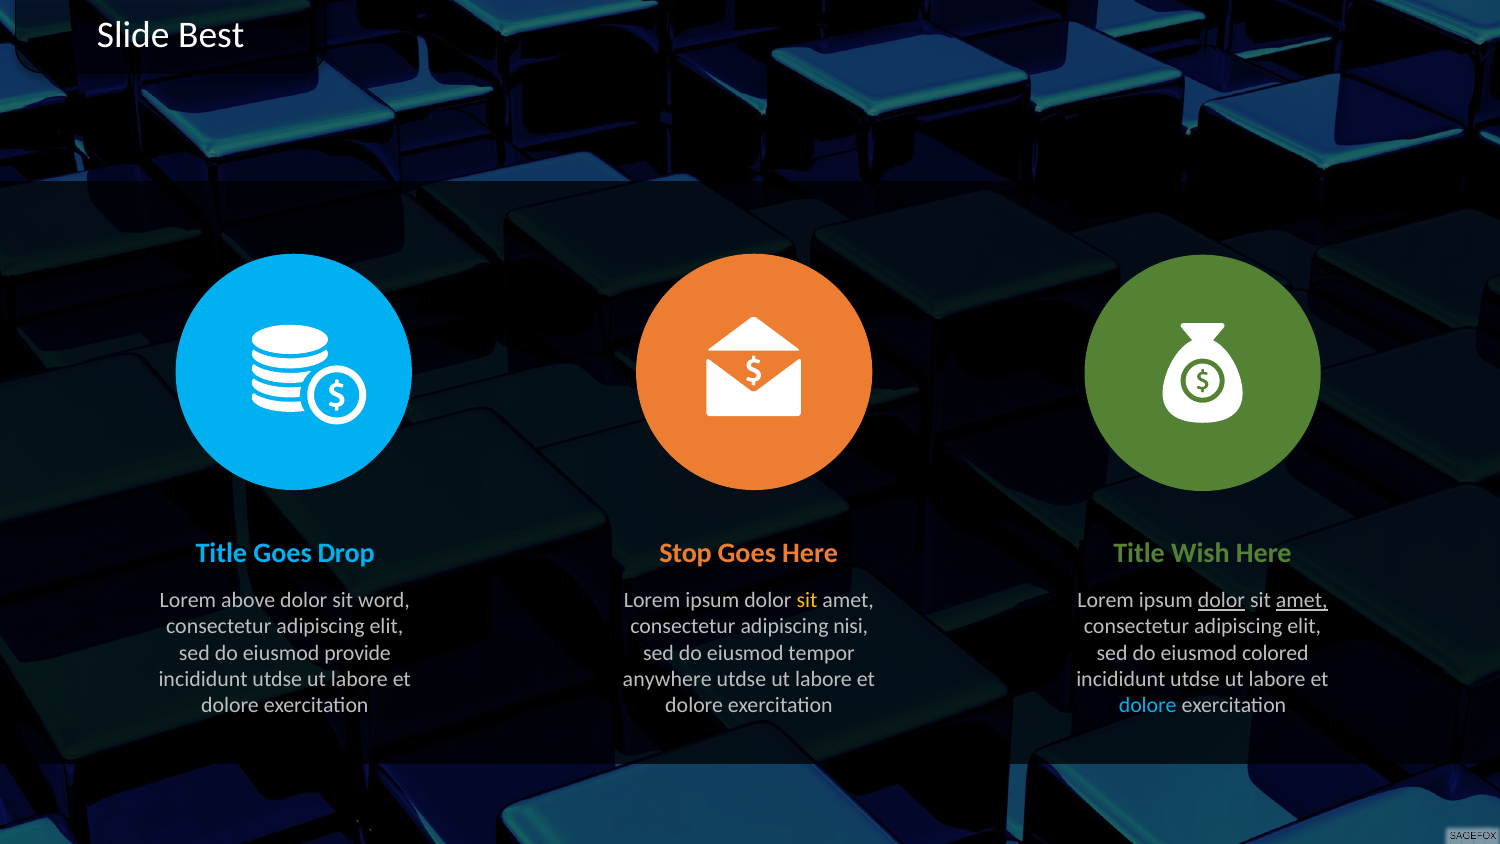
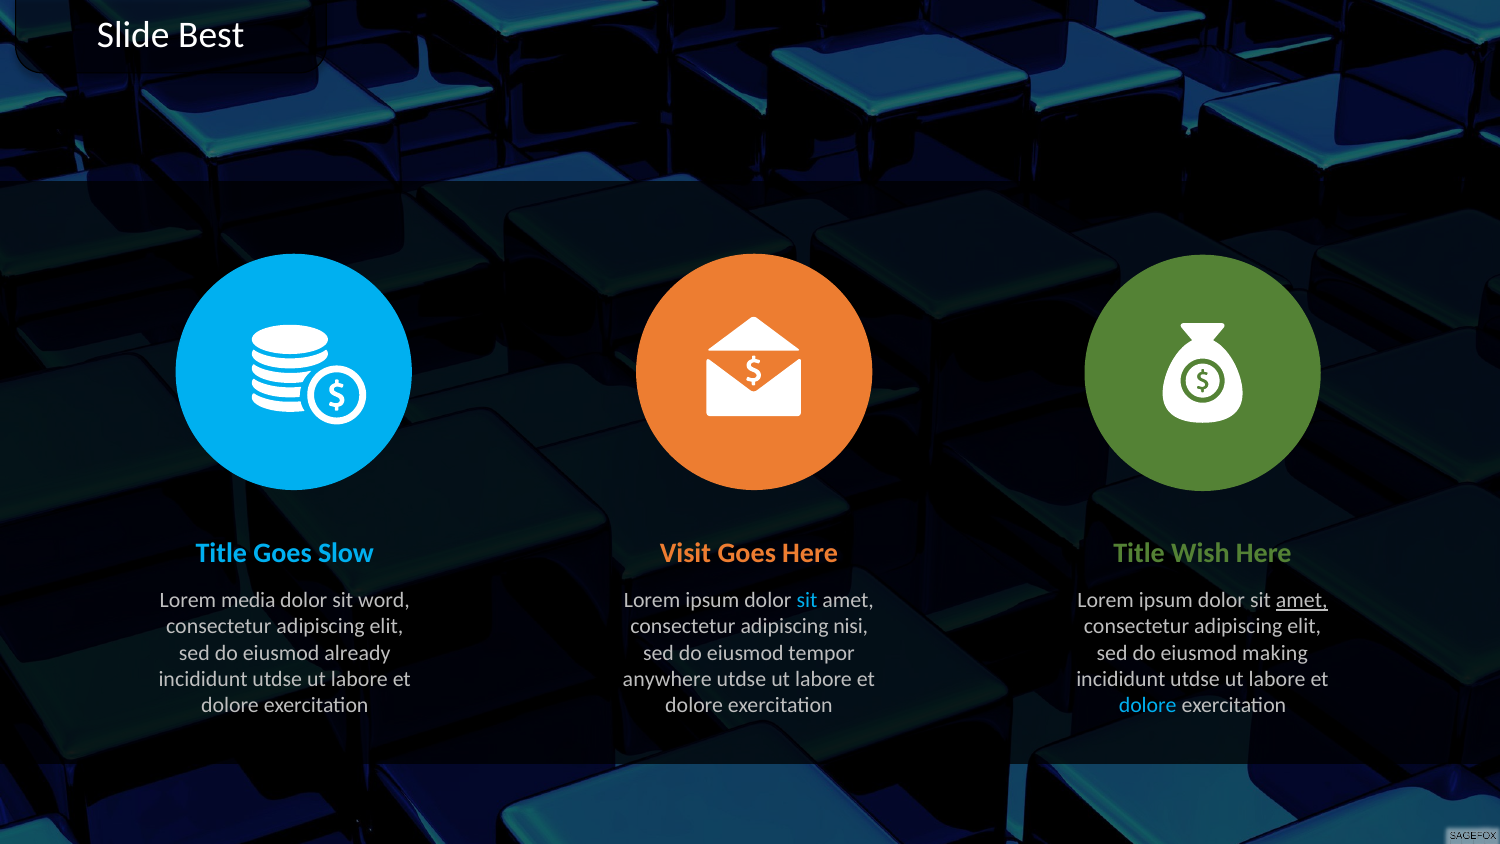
Drop: Drop -> Slow (346, 553)
Stop: Stop -> Visit (685, 553)
above: above -> media (248, 600)
sit colour: yellow -> light blue (807, 600)
dolor underline: present -> none (1222, 600)
provide: provide -> already (357, 653)
colored: colored -> making (1275, 653)
